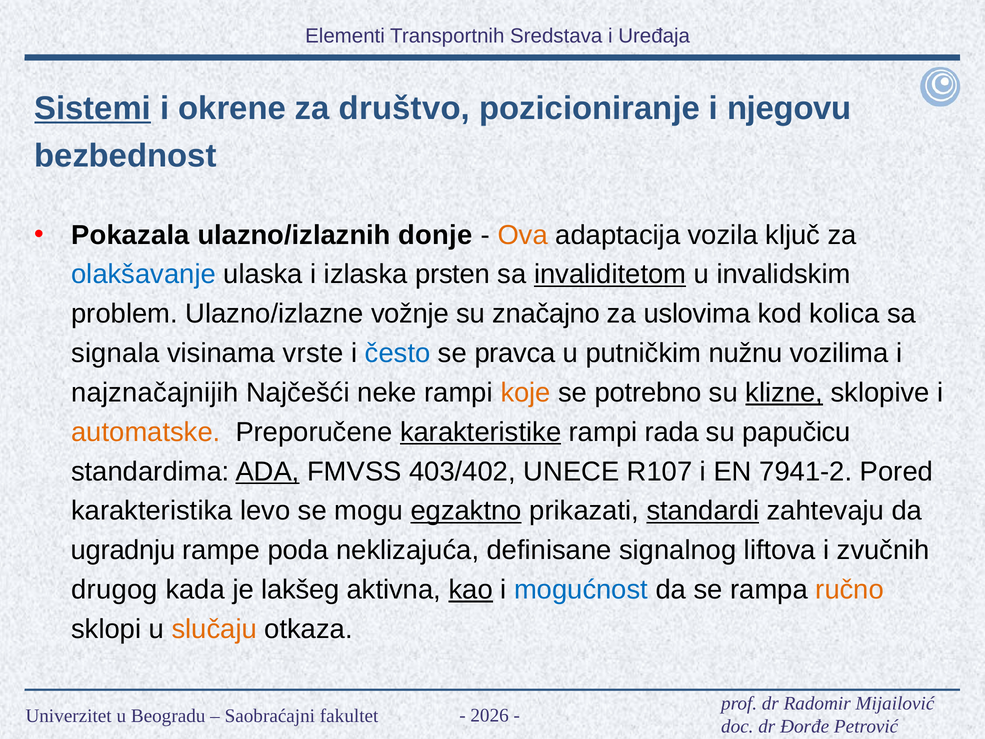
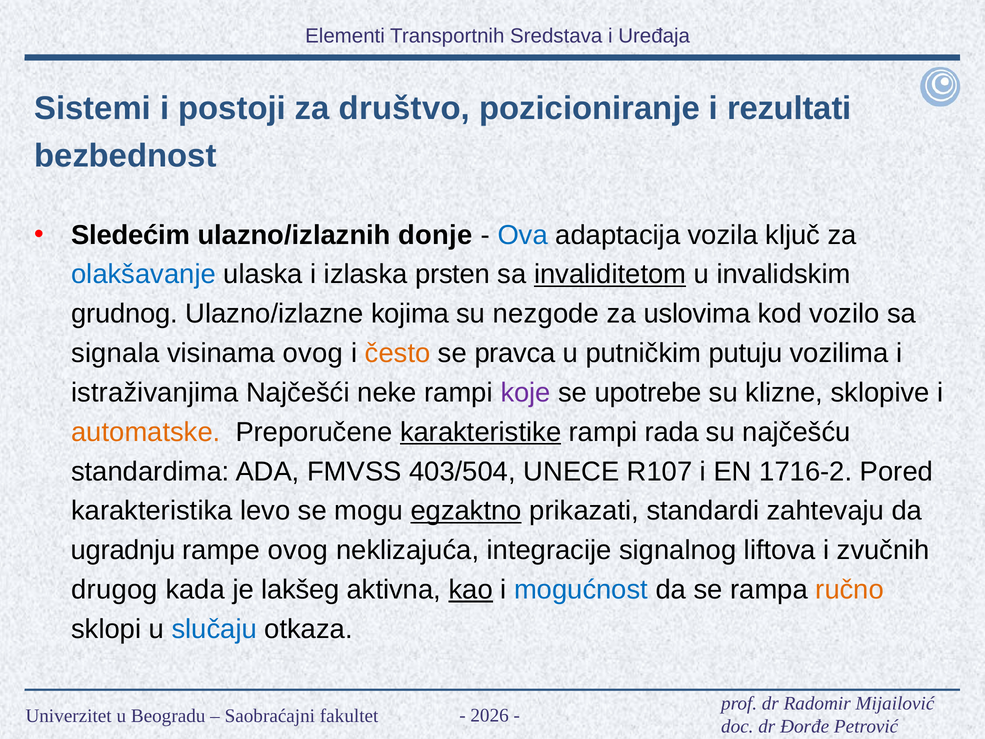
Sistemi underline: present -> none (93, 109)
okrene: okrene -> postoji (232, 109)
njegovu: njegovu -> rezultati (789, 109)
Pokazala: Pokazala -> Sledećim (131, 235)
Ova colour: orange -> blue (523, 235)
problem: problem -> grudnog (125, 314)
vožnje: vožnje -> kojima (410, 314)
značajno: značajno -> nezgode (546, 314)
kolica: kolica -> vozilo (844, 314)
visinama vrste: vrste -> ovog (313, 353)
često colour: blue -> orange (398, 353)
nužnu: nužnu -> putuju (746, 353)
najznačajnijih: najznačajnijih -> istraživanjima (155, 393)
koje colour: orange -> purple (526, 393)
potrebno: potrebno -> upotrebe (648, 393)
klizne underline: present -> none (784, 393)
papučicu: papučicu -> najčešću (796, 432)
ADA underline: present -> none (268, 471)
403/402: 403/402 -> 403/504 (462, 471)
7941-2: 7941-2 -> 1716-2 (806, 471)
standardi underline: present -> none (703, 511)
rampe poda: poda -> ovog (298, 550)
definisane: definisane -> integracije (549, 550)
slučaju colour: orange -> blue (214, 629)
